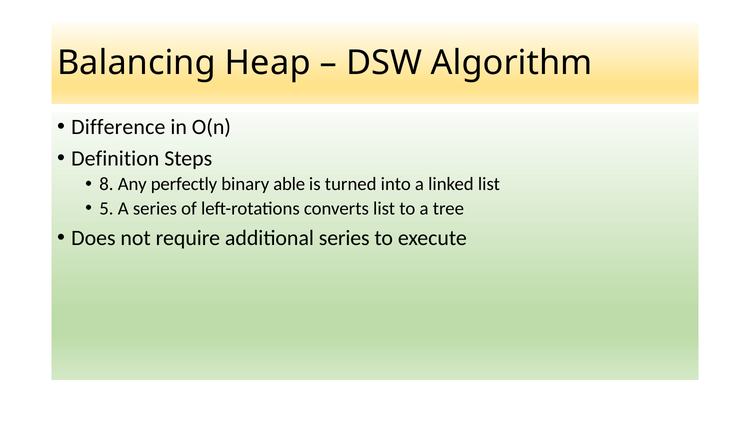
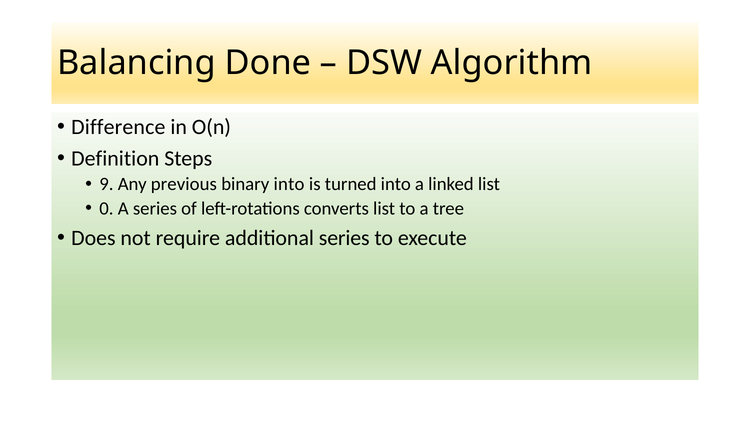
Heap: Heap -> Done (268, 63)
8: 8 -> 9 (106, 184)
perfectly: perfectly -> previous (184, 184)
binary able: able -> into (289, 184)
5: 5 -> 0 (106, 208)
